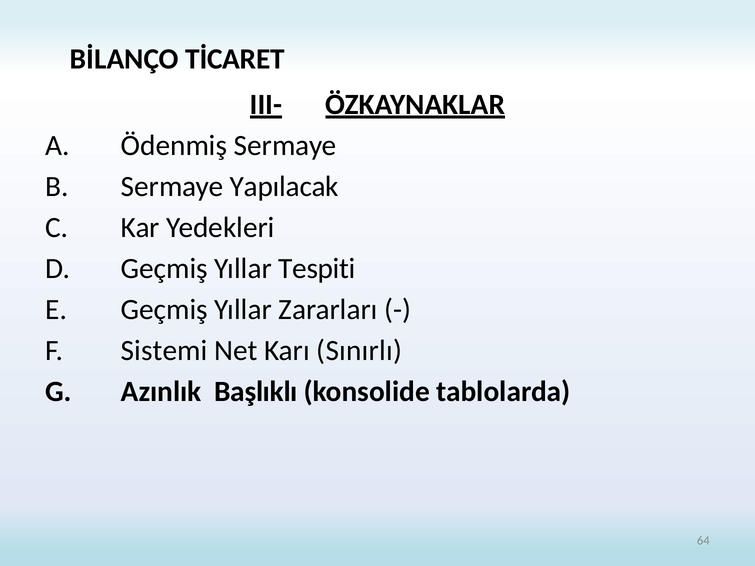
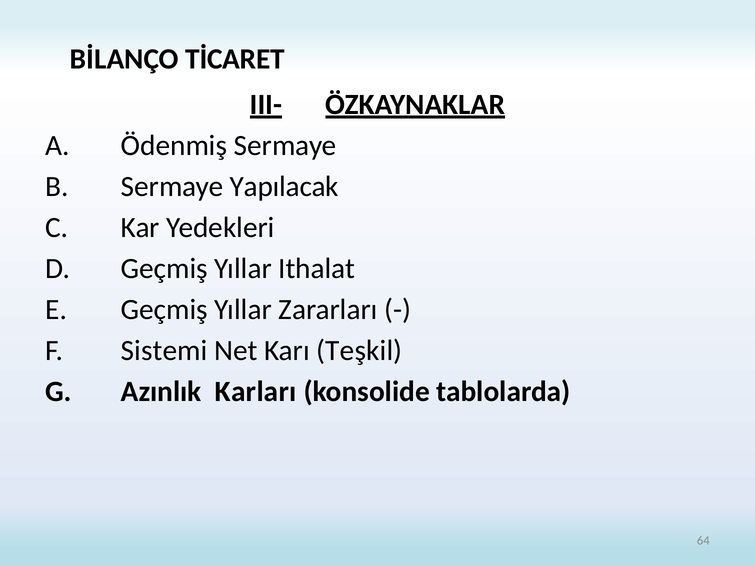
Tespiti: Tespiti -> Ithalat (317, 269)
Sınırlı: Sınırlı -> Teşkil (359, 351)
Başlıklı: Başlıklı -> Karları (256, 392)
